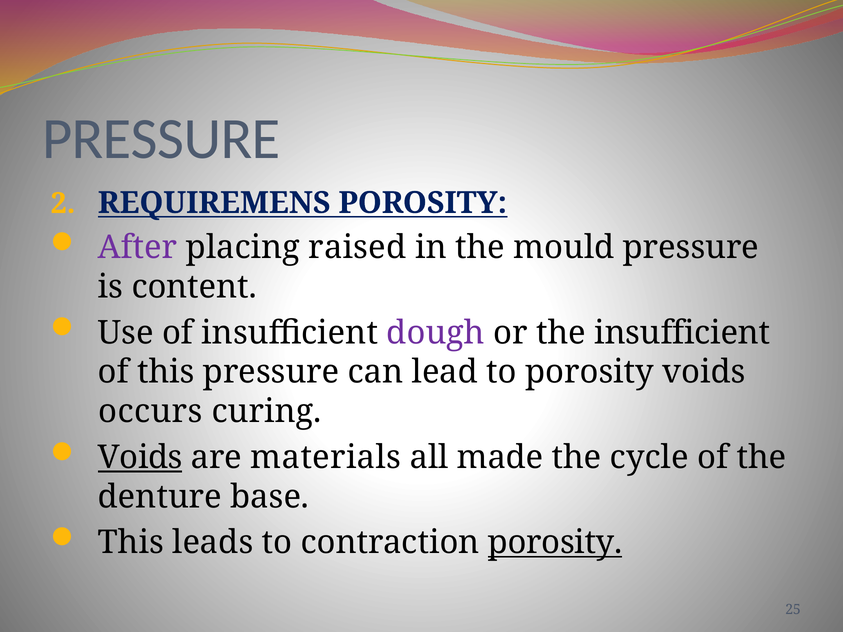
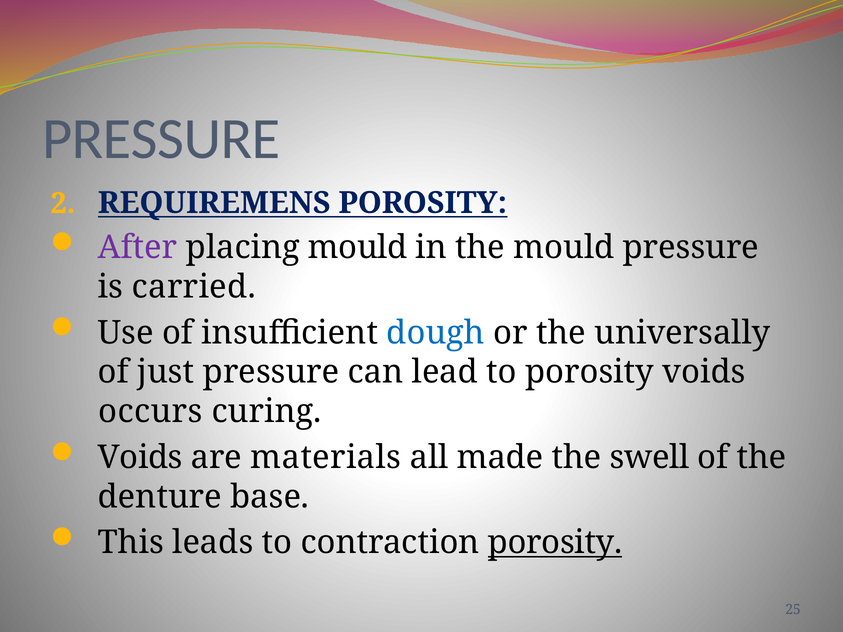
placing raised: raised -> mould (358, 248)
content: content -> carried (194, 287)
dough colour: purple -> blue (436, 333)
the insufficient: insufficient -> universally (682, 333)
of this: this -> just (166, 372)
Voids underline: present -> none (140, 458)
cycle: cycle -> swell (649, 458)
